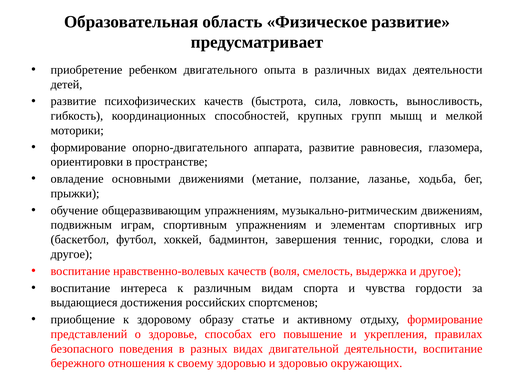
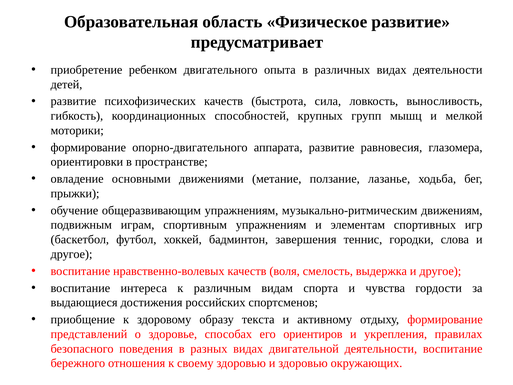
статье: статье -> текста (258, 319)
повышение: повышение -> ориентиров (313, 334)
